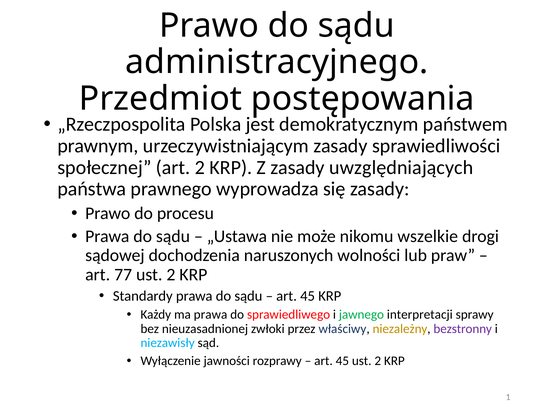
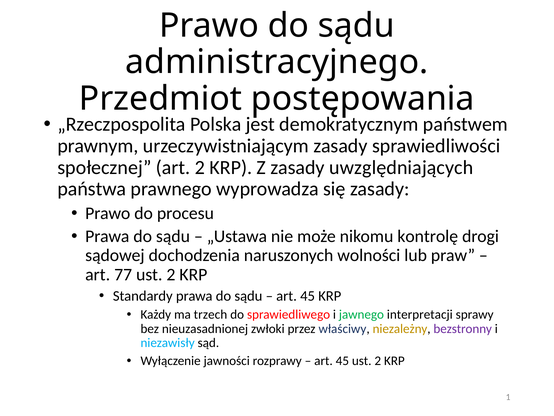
wszelkie: wszelkie -> kontrolę (428, 236)
ma prawa: prawa -> trzech (210, 314)
